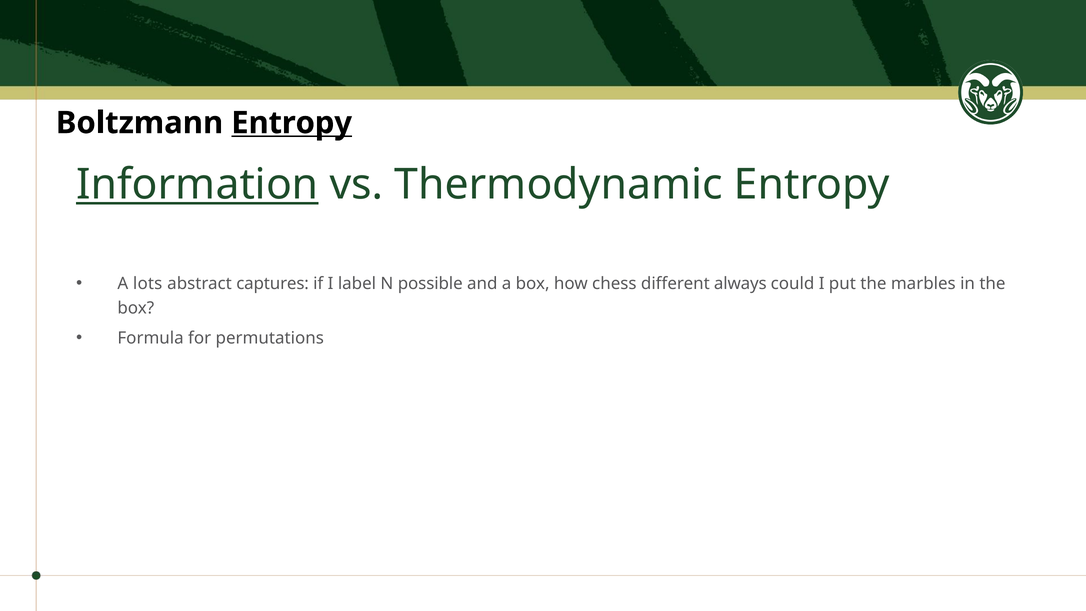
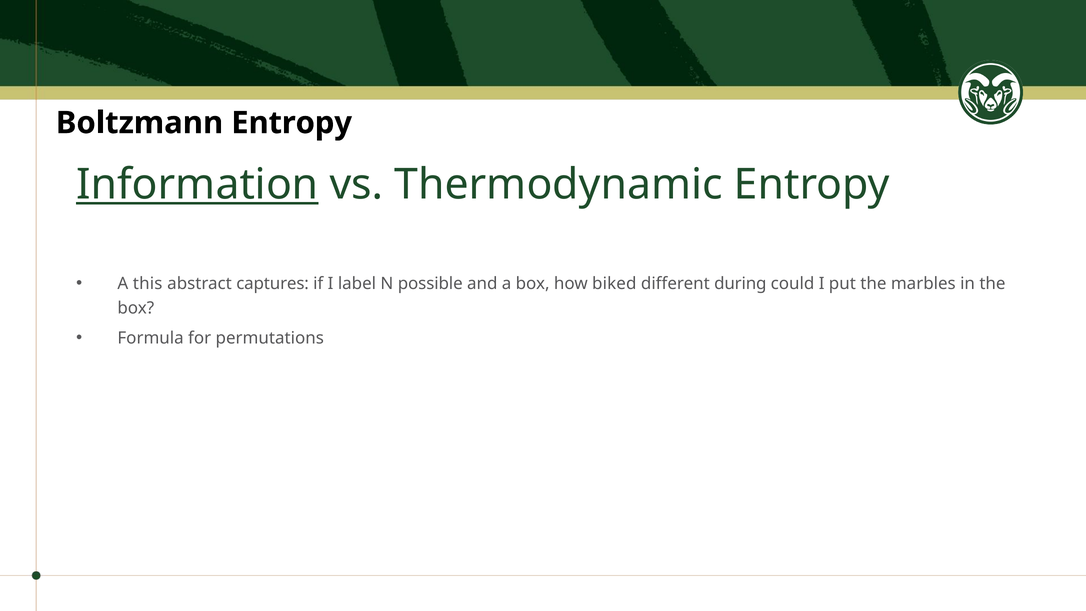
Entropy underline: present -> none (292, 123)
lots: lots -> this (148, 283)
chess: chess -> biked (614, 283)
always: always -> during (740, 283)
